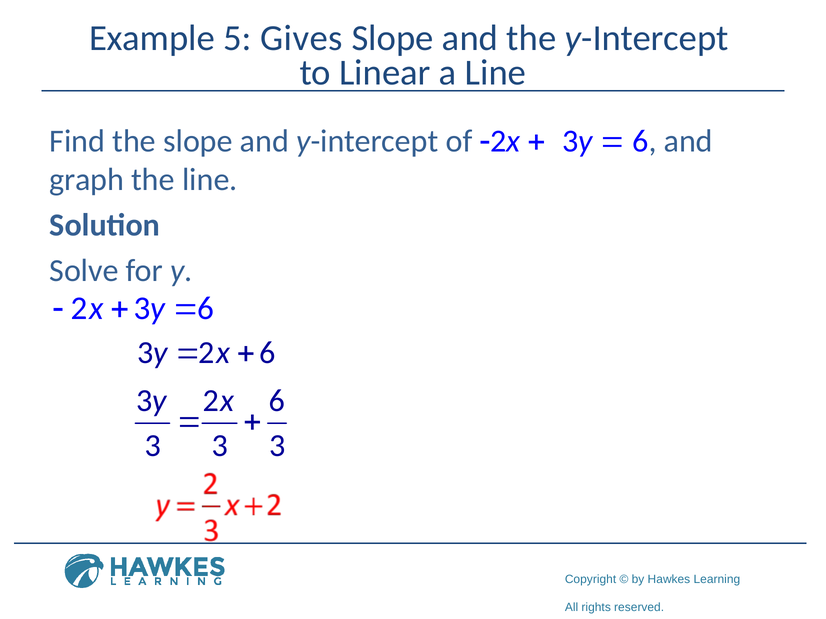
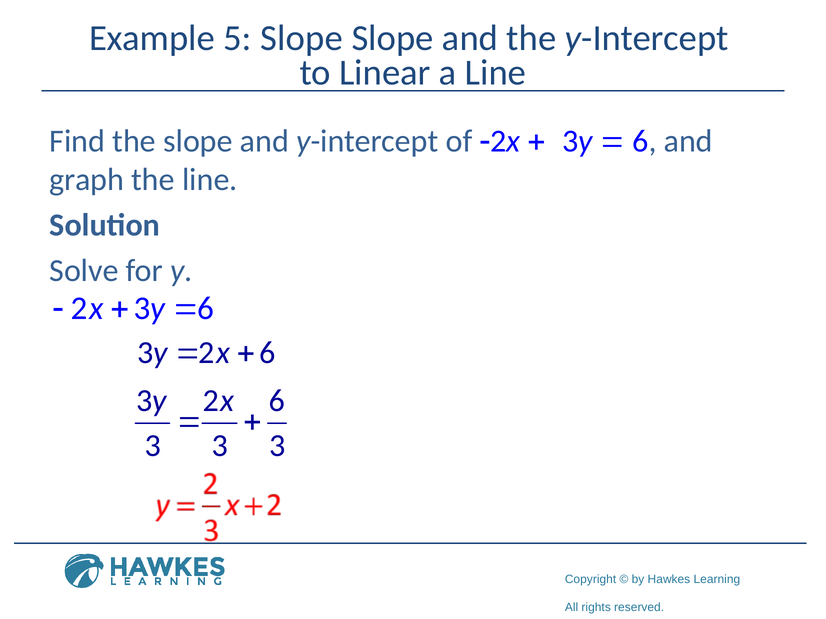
5 Gives: Gives -> Slope (302, 38)
